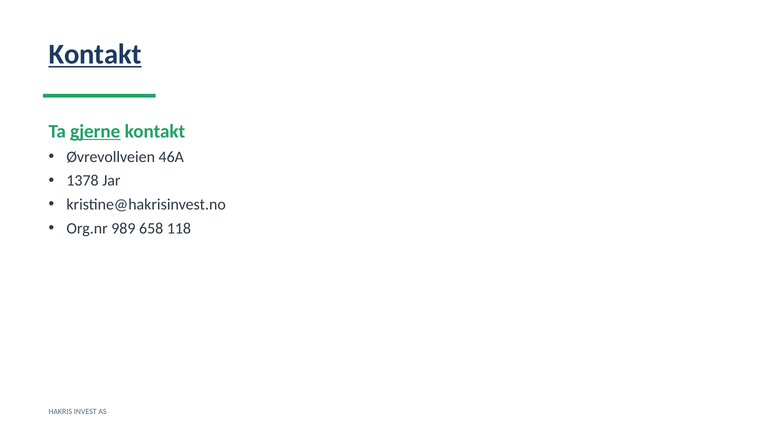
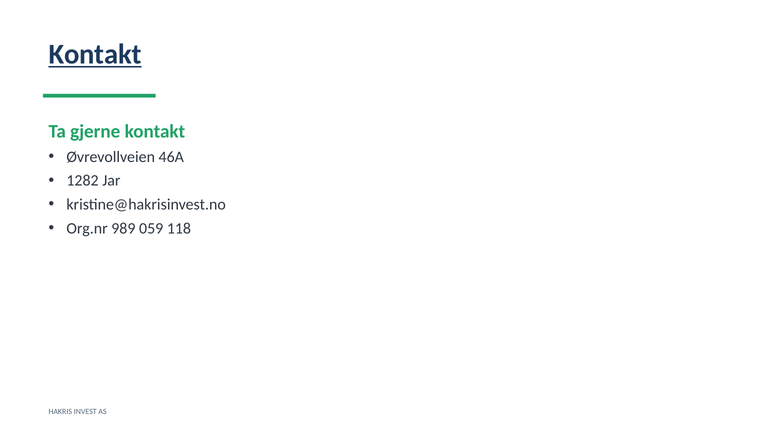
gjerne underline: present -> none (95, 131)
1378: 1378 -> 1282 (83, 181)
658: 658 -> 059 (151, 228)
